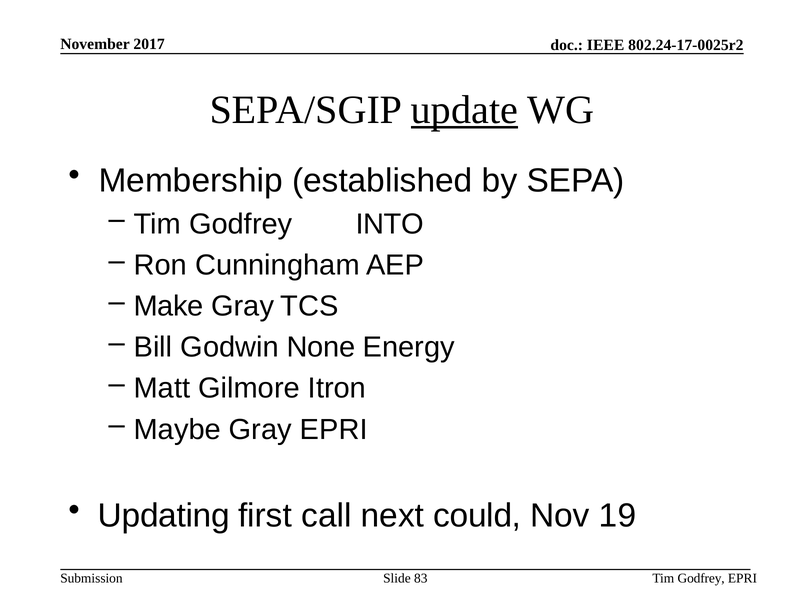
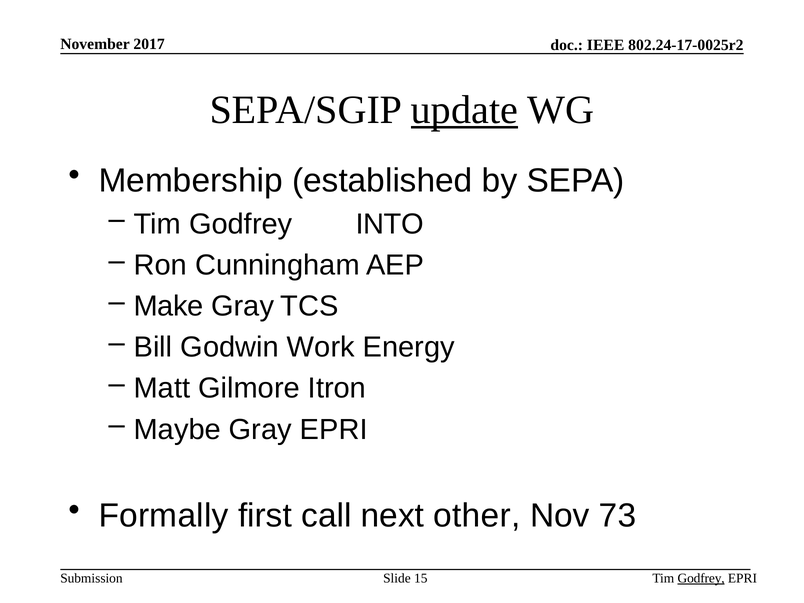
None: None -> Work (321, 347)
Updating: Updating -> Formally (164, 516)
could: could -> other (477, 516)
19: 19 -> 73 (618, 516)
83: 83 -> 15 (421, 578)
Godfrey underline: none -> present (701, 578)
